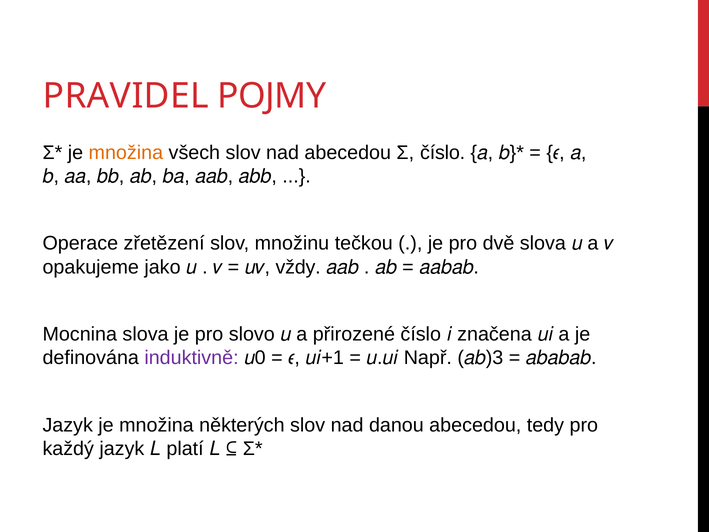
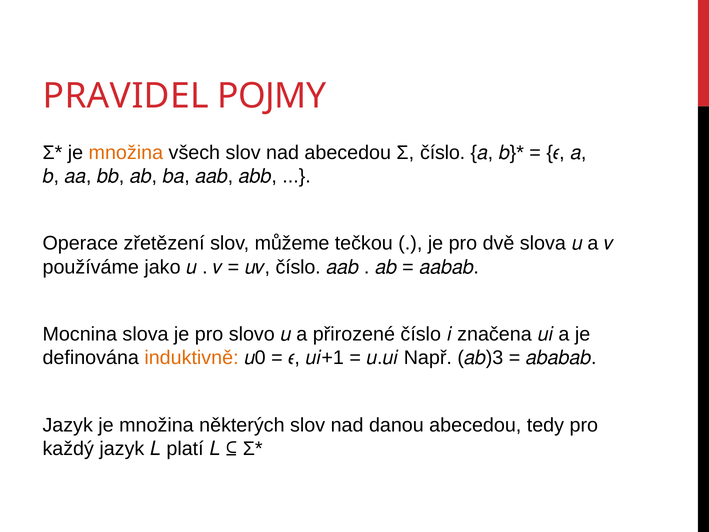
množinu: množinu -> můžeme (292, 243)
opakujeme: opakujeme -> používáme (91, 267)
vždy: vždy -> číslo (298, 267)
induktivně colour: purple -> orange (191, 358)
